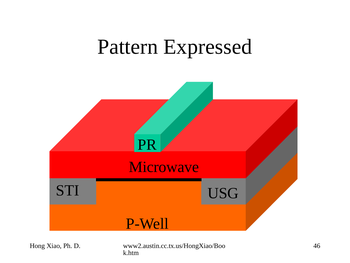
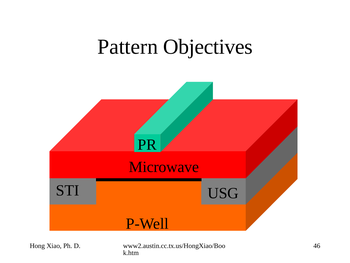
Expressed: Expressed -> Objectives (208, 47)
